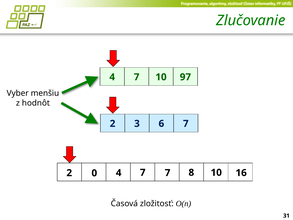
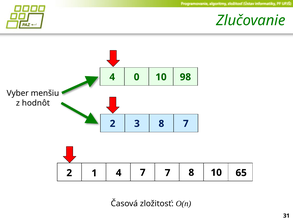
7: 7 -> 0 (137, 77)
97: 97 -> 98 (185, 77)
3 6: 6 -> 8 (161, 124)
0: 0 -> 1 (94, 173)
16: 16 -> 65 (241, 173)
